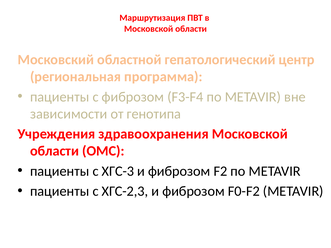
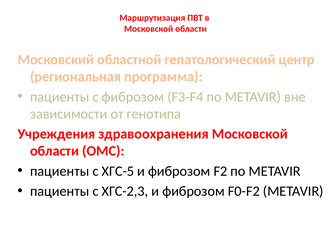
ХГС-3: ХГС-3 -> ХГС-5 (118, 171)
